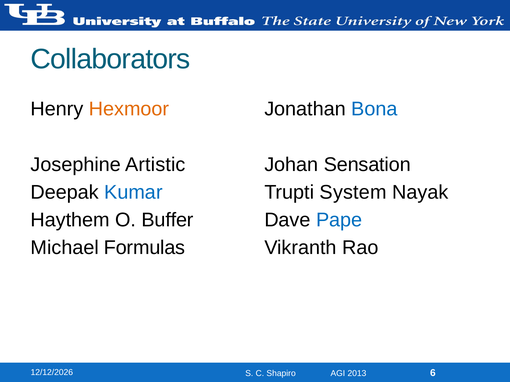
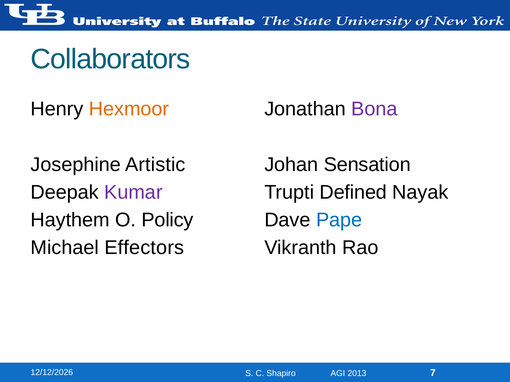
Bona colour: blue -> purple (374, 109)
Kumar colour: blue -> purple (133, 193)
System: System -> Defined (353, 193)
Buffer: Buffer -> Policy (168, 220)
Formulas: Formulas -> Effectors (144, 248)
6: 6 -> 7 (433, 373)
